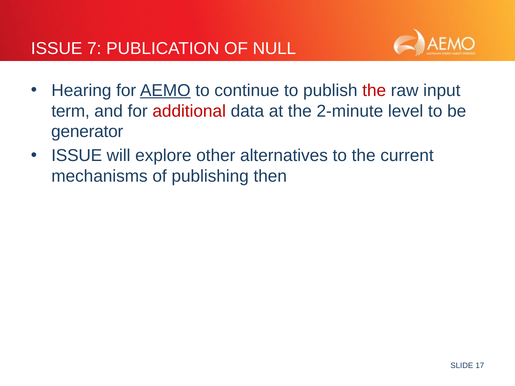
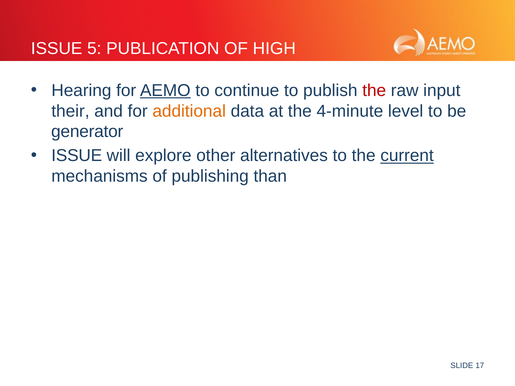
7: 7 -> 5 (94, 49)
NULL: NULL -> HIGH (274, 49)
term: term -> their (70, 111)
additional colour: red -> orange (189, 111)
2-minute: 2-minute -> 4-minute (350, 111)
current underline: none -> present (407, 156)
then: then -> than (270, 176)
